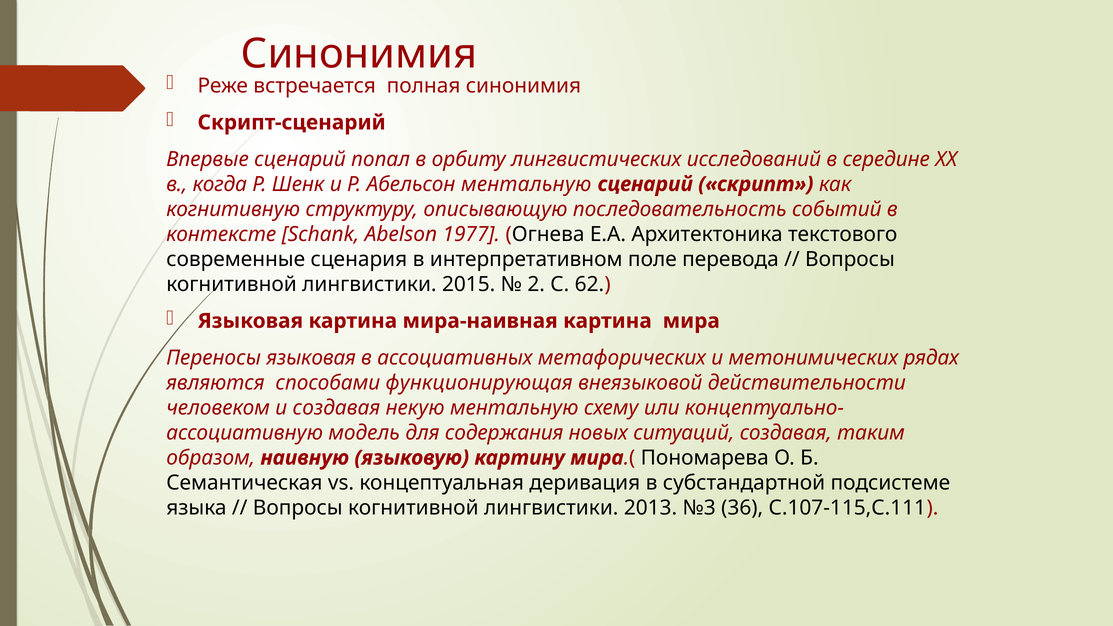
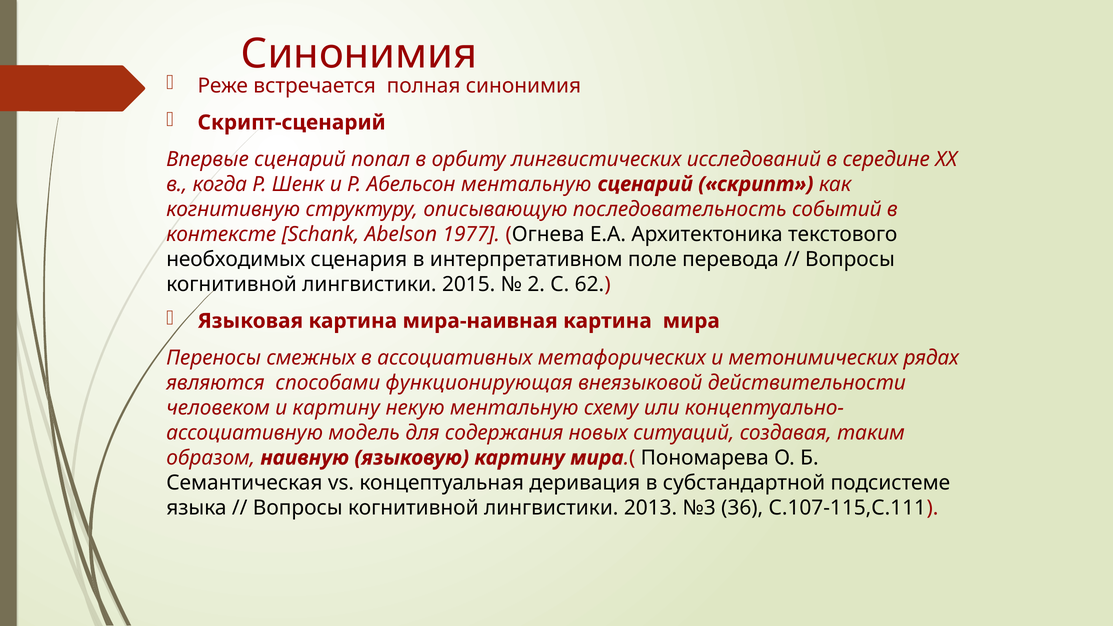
современные: современные -> необходимых (236, 259)
Переносы языковая: языковая -> смежных (311, 358)
и создавая: создавая -> картину (336, 408)
